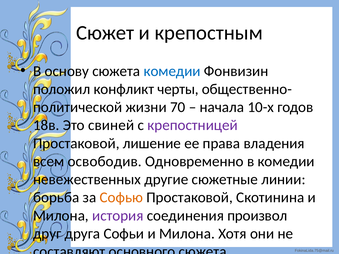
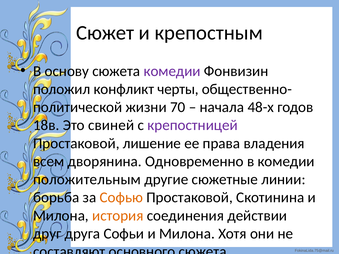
комедии colour: blue -> purple (172, 71)
10-х: 10-х -> 48-х (261, 107)
освободив: освободив -> дворянина (105, 162)
невежественных: невежественных -> положительным (87, 180)
история colour: purple -> orange (118, 216)
произвол: произвол -> действии (257, 216)
